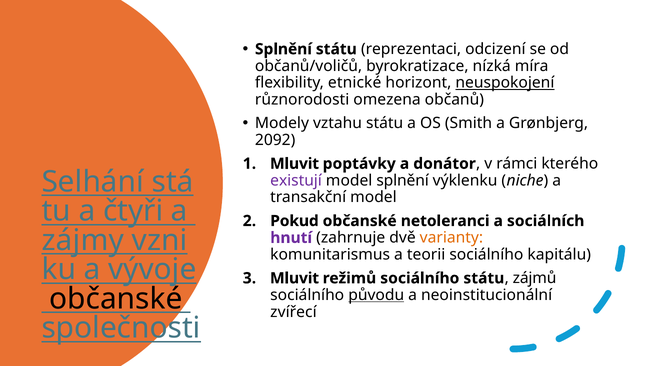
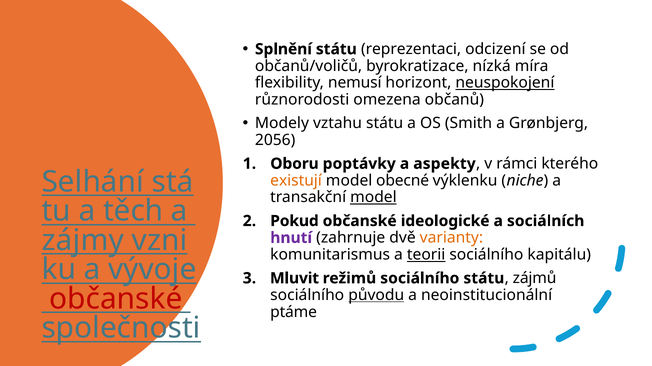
etnické: etnické -> nemusí (355, 83)
2092: 2092 -> 2056 (275, 140)
Mluvit: Mluvit -> Oboru (294, 164)
donátor: donátor -> aspekty (444, 164)
existují colour: purple -> orange (296, 181)
model splnění: splnění -> obecné (403, 181)
model underline: none -> present (373, 198)
čtyři: čtyři -> těch (133, 211)
netoleranci: netoleranci -> ideologické (445, 221)
teorii underline: none -> present (426, 255)
občanské colour: black -> red (116, 299)
zvířecí: zvířecí -> ptáme (294, 313)
